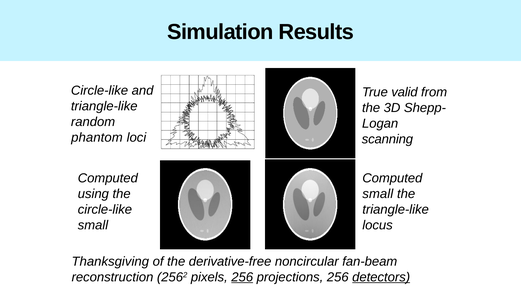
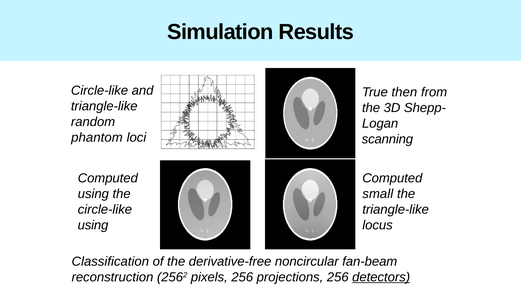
valid: valid -> then (404, 92)
small: small -> using (93, 225)
Thanksgiving: Thanksgiving -> Classification (110, 262)
256 underline: present -> none (242, 277)
